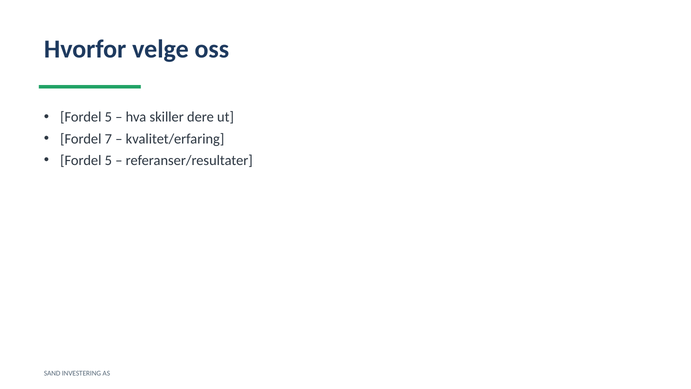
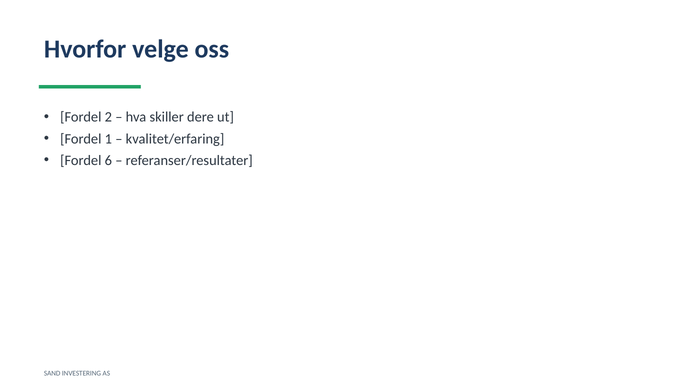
5: 5 -> 2 (108, 117)
7: 7 -> 1 (108, 139)
5: 5 -> 6 (108, 160)
